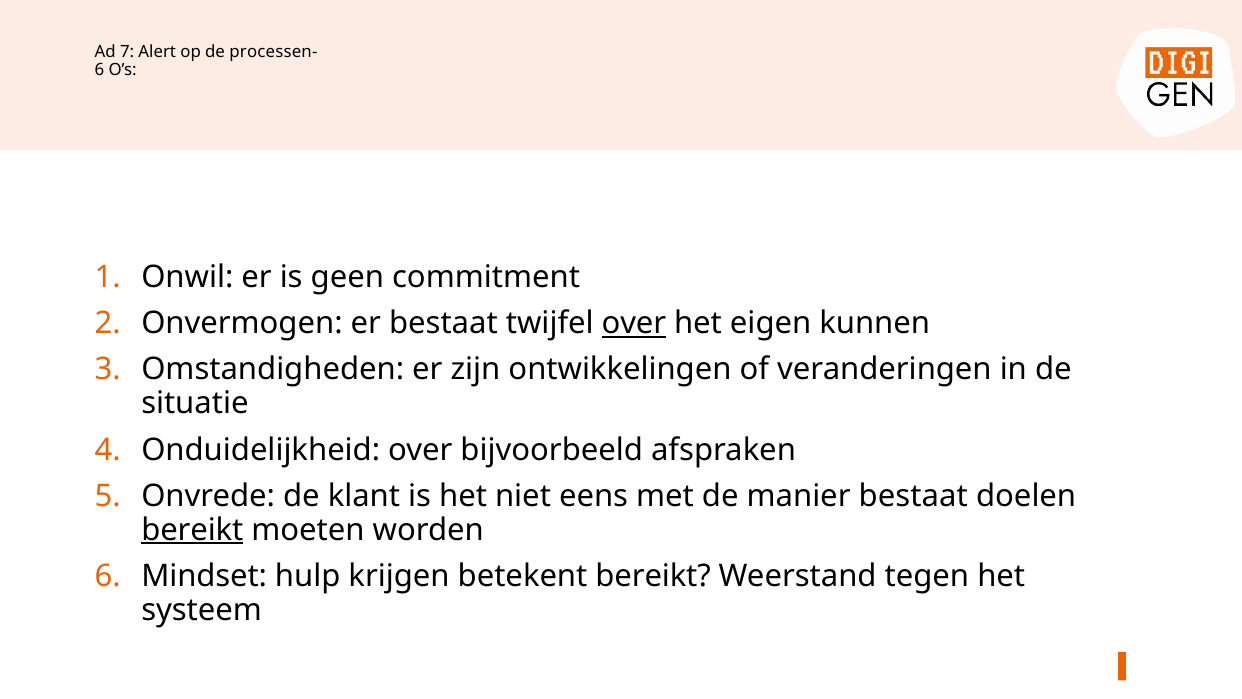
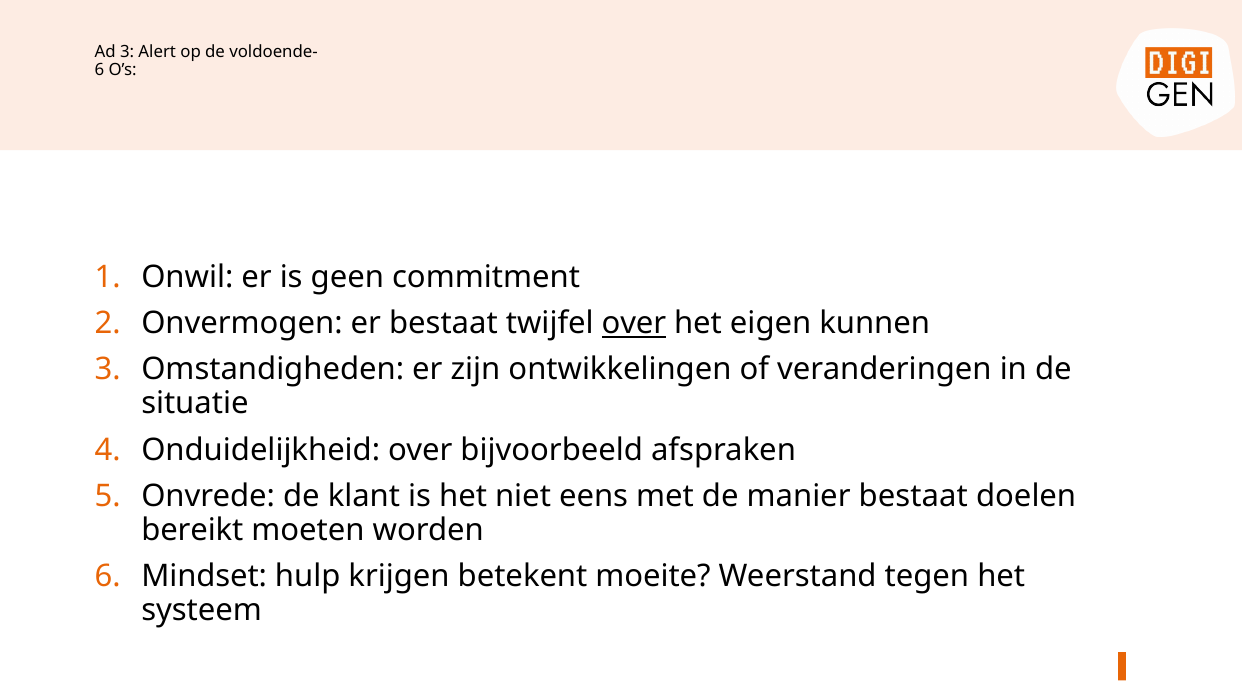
Ad 7: 7 -> 3 (127, 52)
processen-: processen- -> voldoende- (274, 52)
bereikt underline: present -> none (192, 530)
betekent bereikt: bereikt -> moeite (653, 576)
